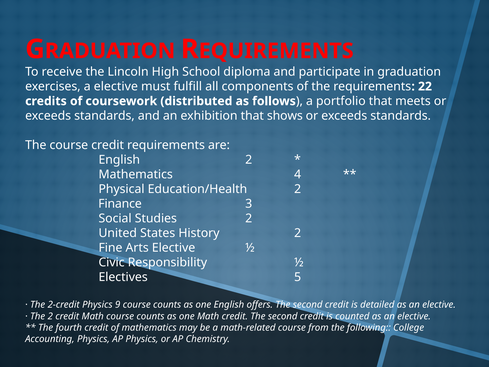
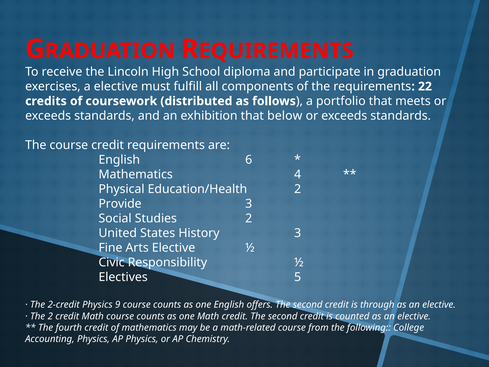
shows: shows -> below (285, 116)
English 2: 2 -> 6 (249, 160)
Finance: Finance -> Provide (120, 204)
History 2: 2 -> 3 (298, 233)
detailed: detailed -> through (377, 305)
